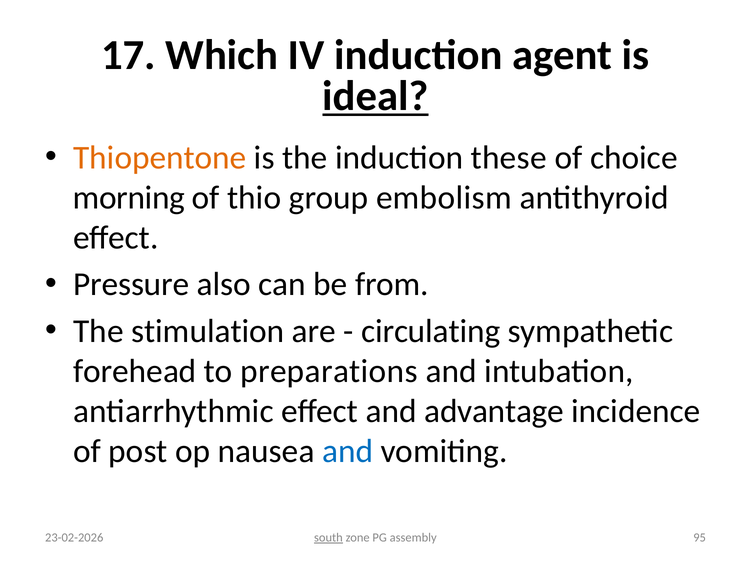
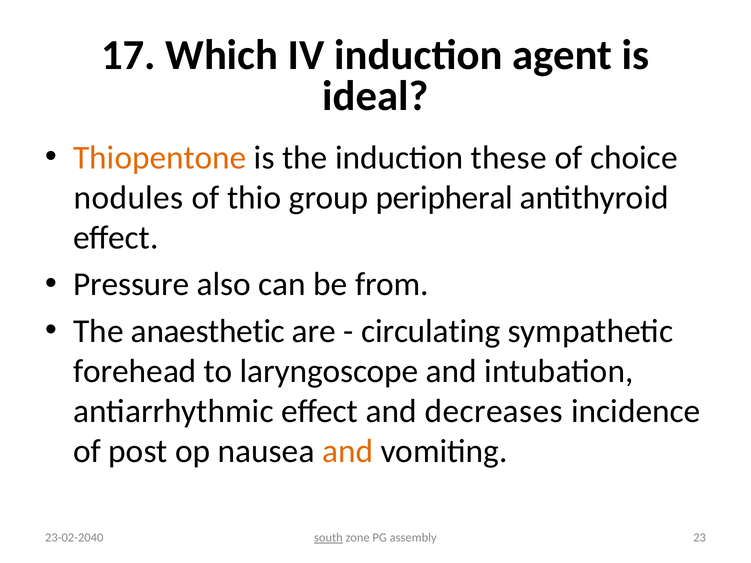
ideal underline: present -> none (375, 96)
morning: morning -> nodules (129, 198)
embolism: embolism -> peripheral (444, 198)
stimulation: stimulation -> anaesthetic (208, 331)
preparations: preparations -> laryngoscope (329, 371)
advantage: advantage -> decreases (494, 411)
and colour: blue -> orange (348, 452)
95: 95 -> 23 (700, 538)
23-02-2026: 23-02-2026 -> 23-02-2040 (74, 538)
